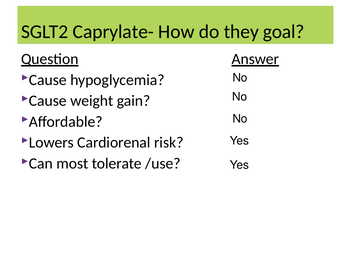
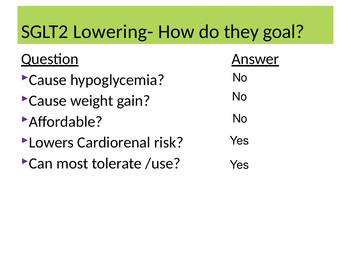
Caprylate-: Caprylate- -> Lowering- (113, 32)
